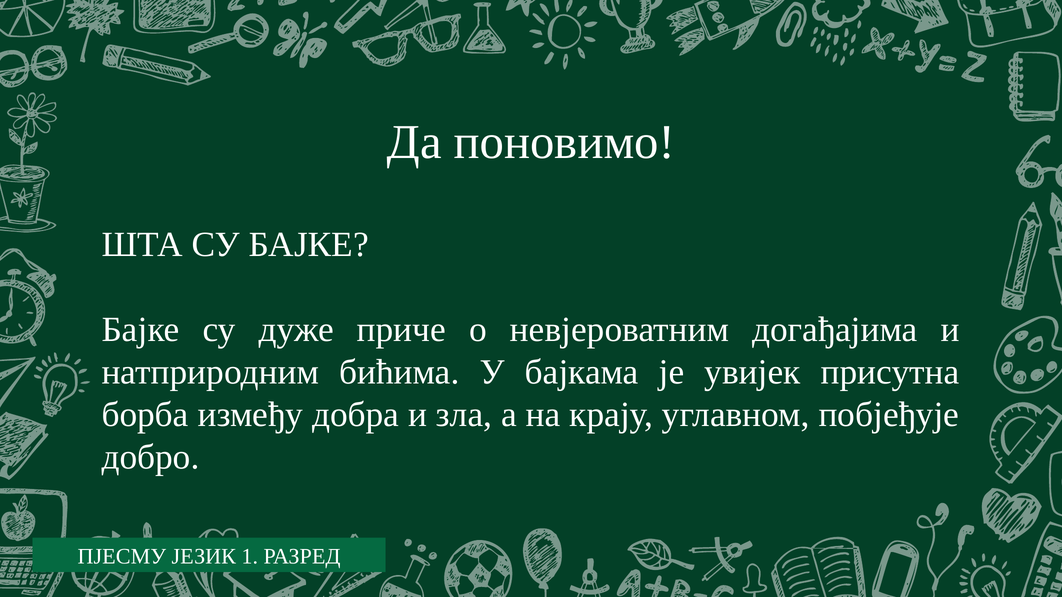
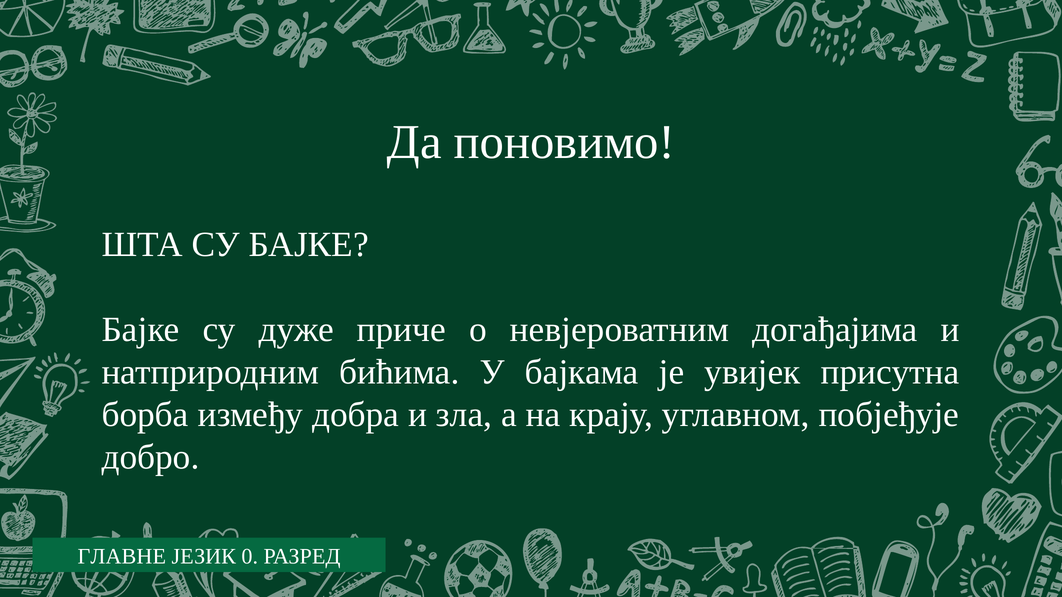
ПЈЕСМУ: ПЈЕСМУ -> ГЛАВНЕ (122, 557)
1: 1 -> 0 (250, 557)
